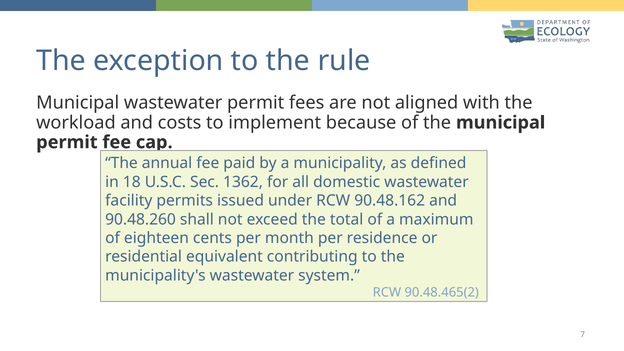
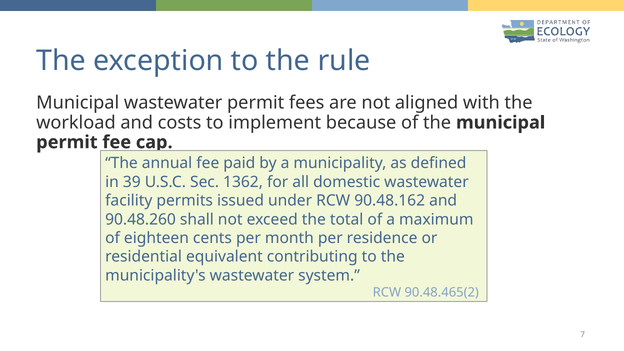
18: 18 -> 39 (132, 182)
